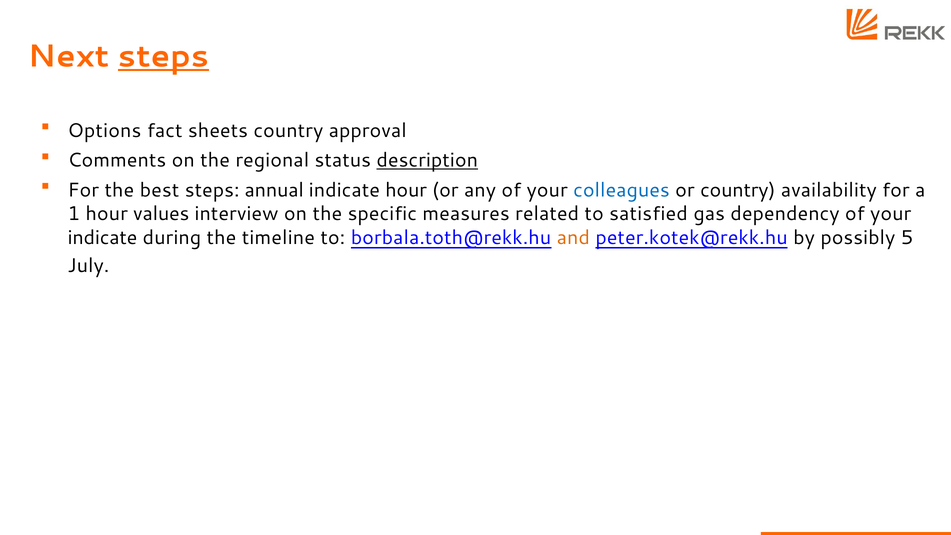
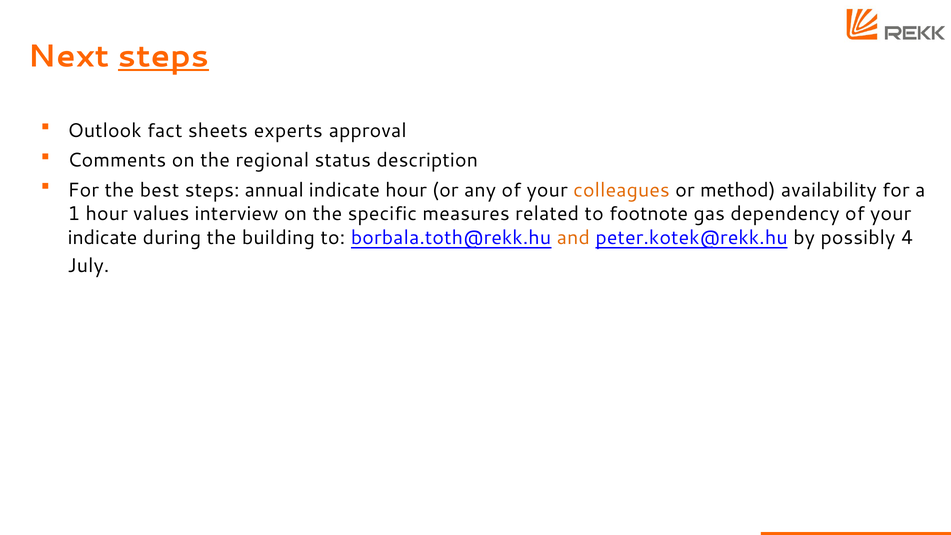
Options: Options -> Outlook (105, 131)
sheets country: country -> experts (288, 131)
description underline: present -> none (427, 160)
colleagues colour: blue -> orange (622, 190)
or country: country -> method (738, 190)
satisfied: satisfied -> footnote (649, 214)
timeline: timeline -> building (278, 238)
5: 5 -> 4 (907, 238)
